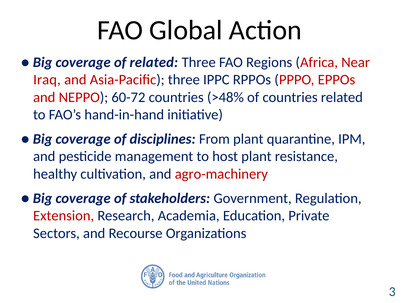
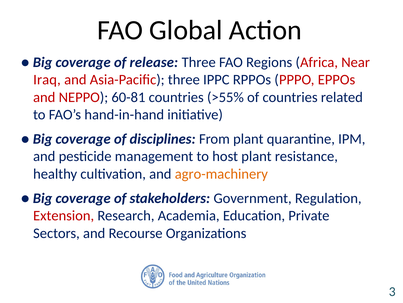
of related: related -> release (154, 62)
60-72: 60-72 -> 60-81 (128, 97)
>48%: >48% -> >55% (225, 97)
agro-machinery colour: red -> orange (221, 174)
